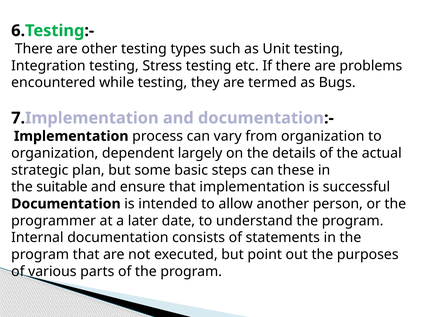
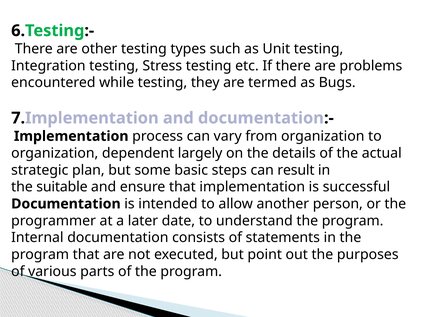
these: these -> result (296, 170)
